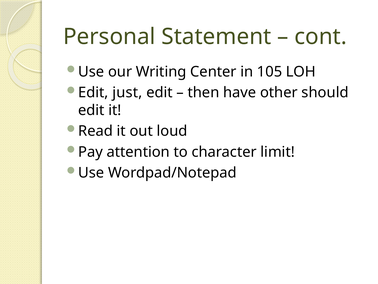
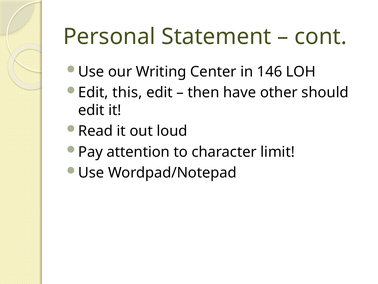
105: 105 -> 146 (270, 72)
just: just -> this (127, 92)
